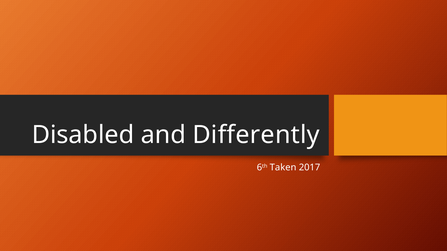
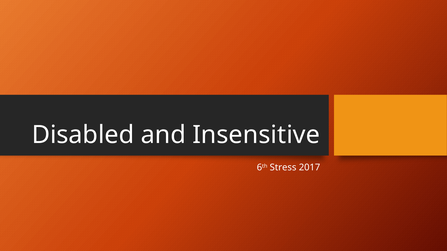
Differently: Differently -> Insensitive (256, 135)
Taken: Taken -> Stress (283, 168)
